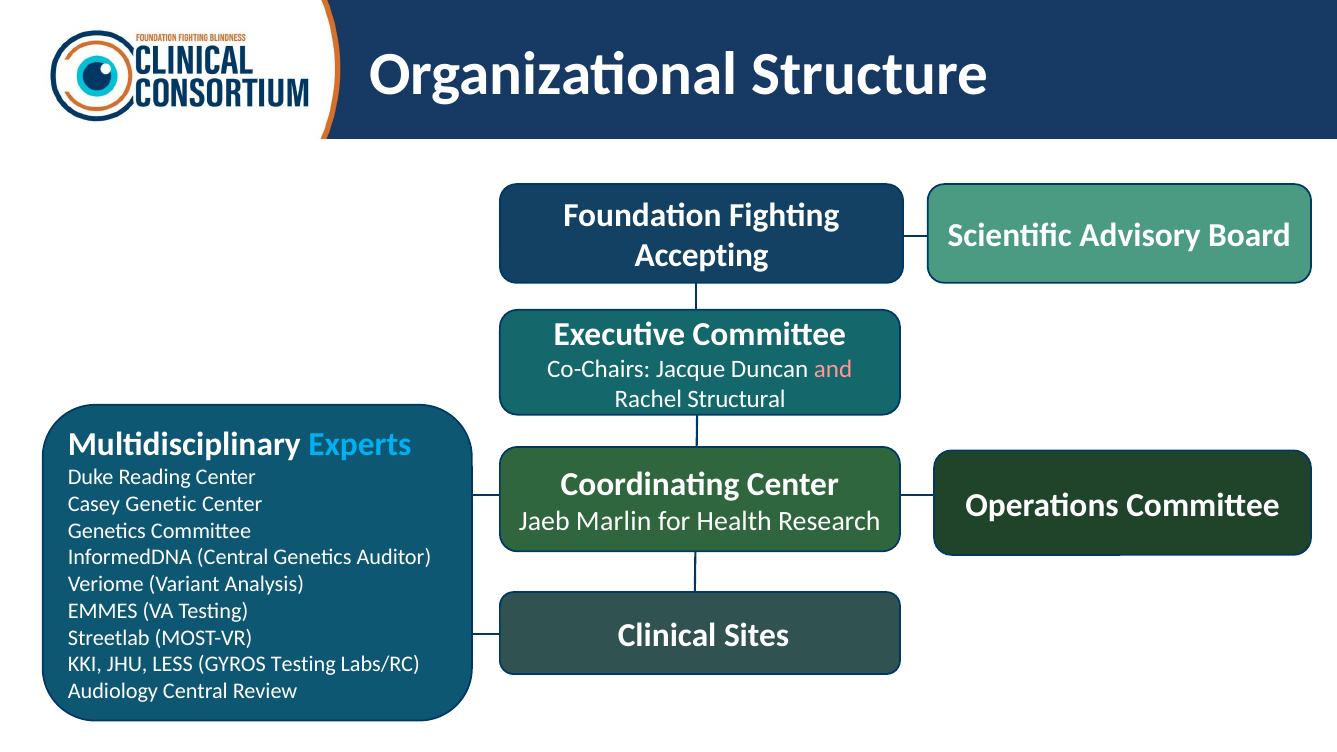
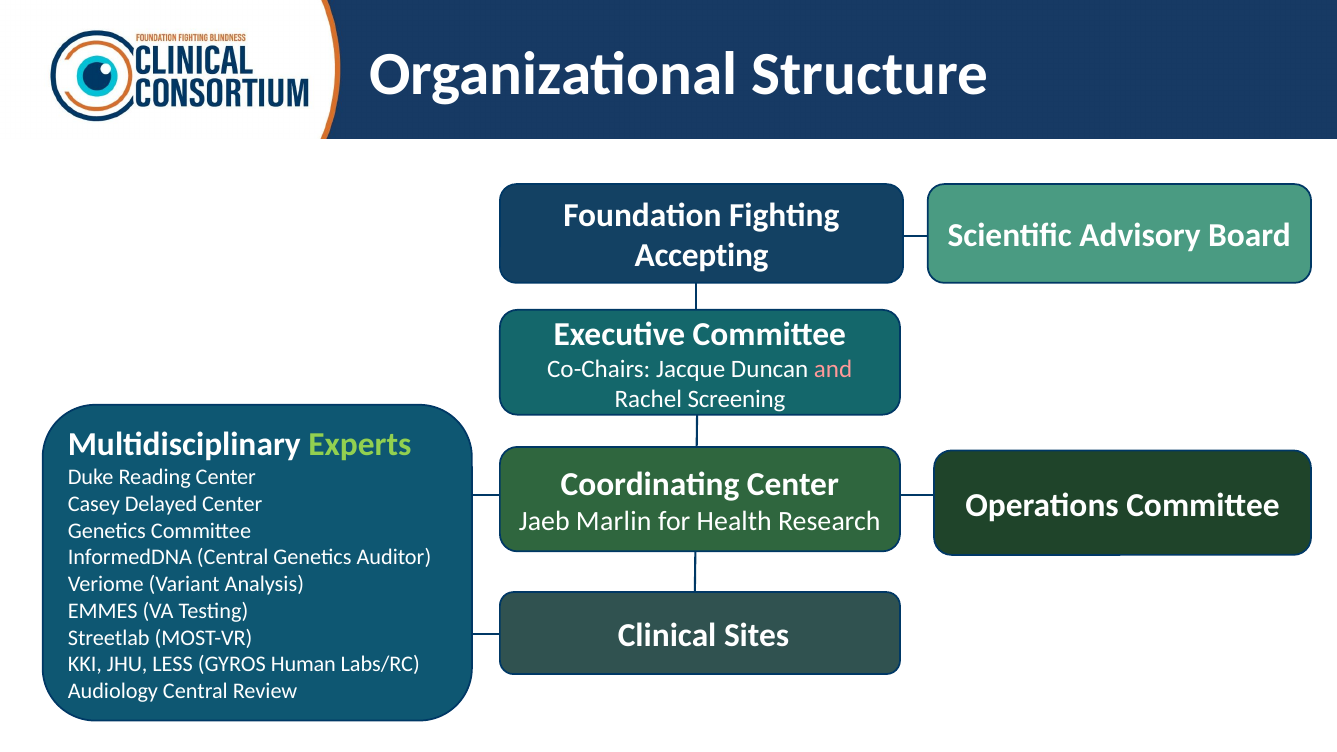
Structural: Structural -> Screening (736, 399)
Experts colour: light blue -> light green (360, 445)
Genetic: Genetic -> Delayed (161, 504)
GYROS Testing: Testing -> Human (303, 664)
